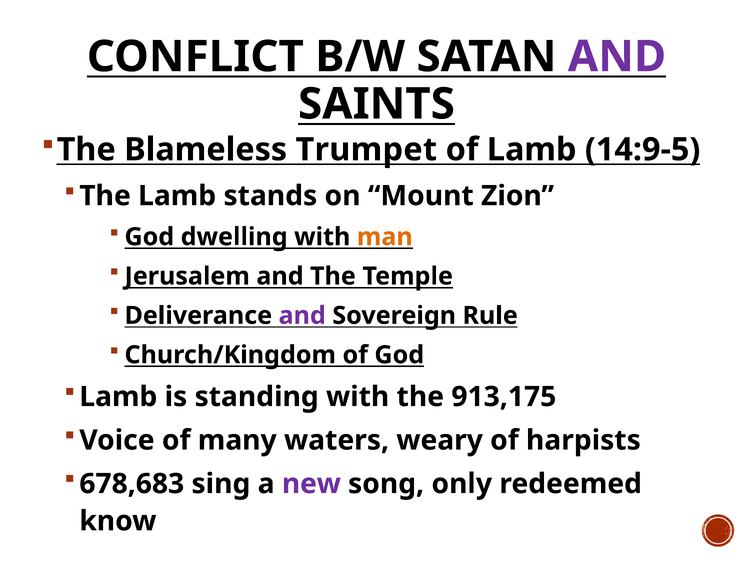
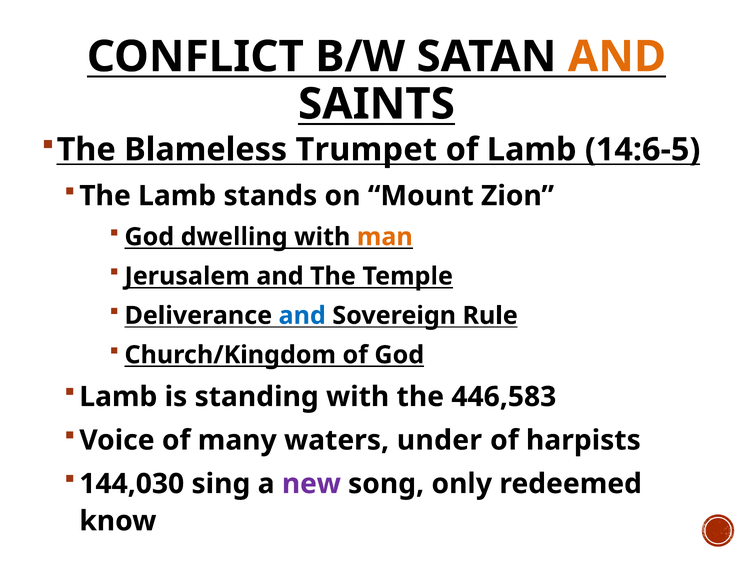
AND colour: purple -> orange (617, 57)
14:9-5: 14:9-5 -> 14:6-5 (643, 150)
and colour: purple -> blue (302, 316)
913,175: 913,175 -> 446,583 (504, 397)
weary: weary -> under (439, 441)
678,683: 678,683 -> 144,030 (132, 484)
